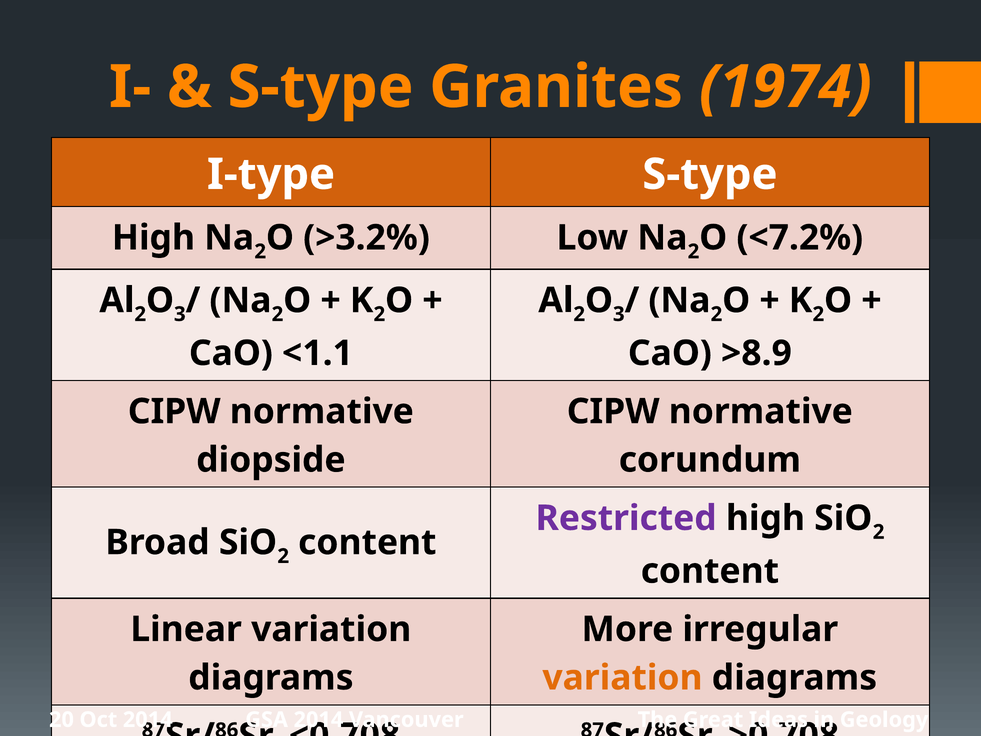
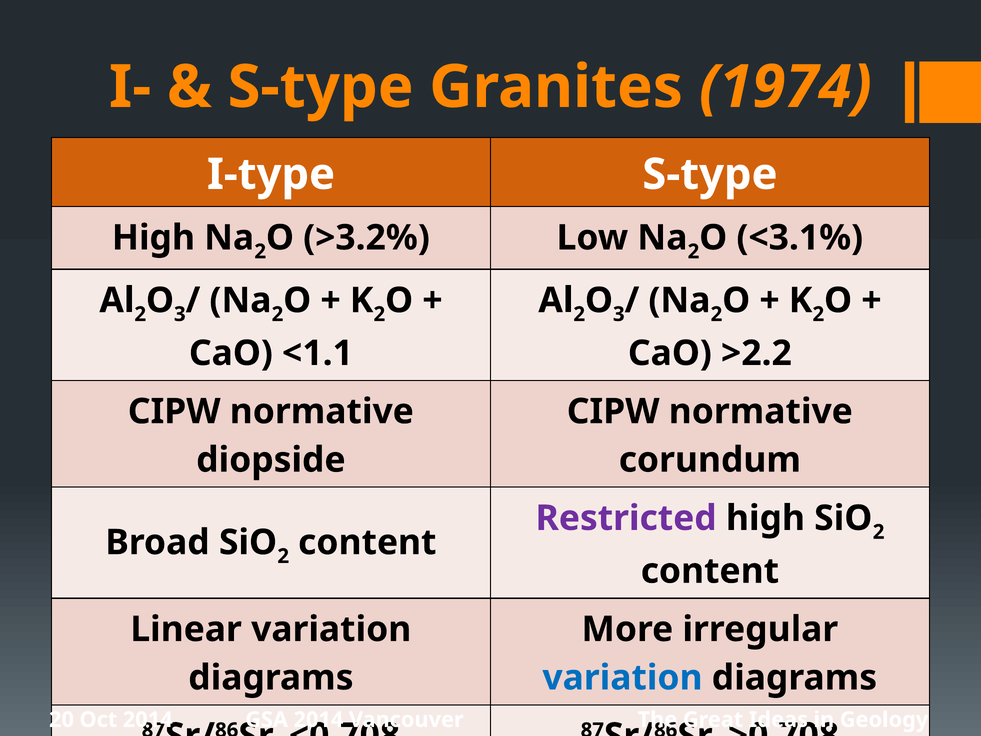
<7.2%: <7.2% -> <3.1% (800, 238)
>8.9: >8.9 -> >2.2 (756, 353)
variation colour: orange -> blue (622, 678)
